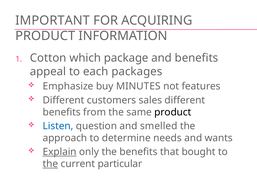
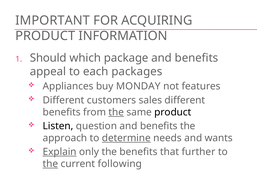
Cotton: Cotton -> Should (48, 58)
Emphasize: Emphasize -> Appliances (68, 87)
MINUTES: MINUTES -> MONDAY (138, 87)
the underline: none -> present (116, 113)
Listen colour: blue -> black (58, 127)
question and smelled: smelled -> benefits (159, 127)
determine underline: none -> present (126, 139)
bought: bought -> further (199, 152)
particular: particular -> following (120, 164)
